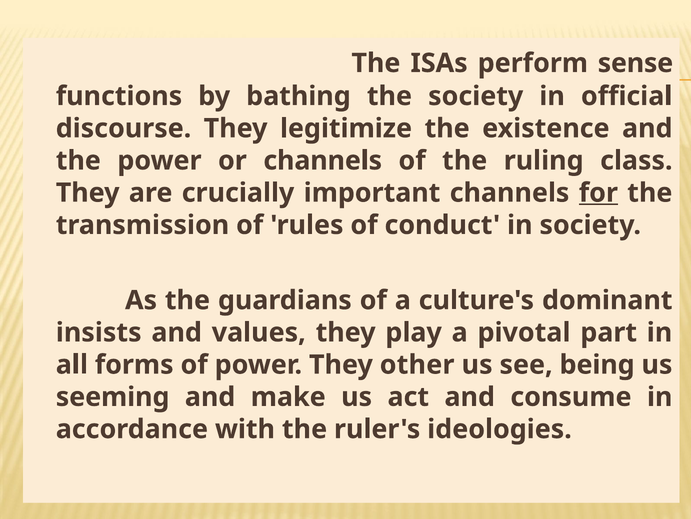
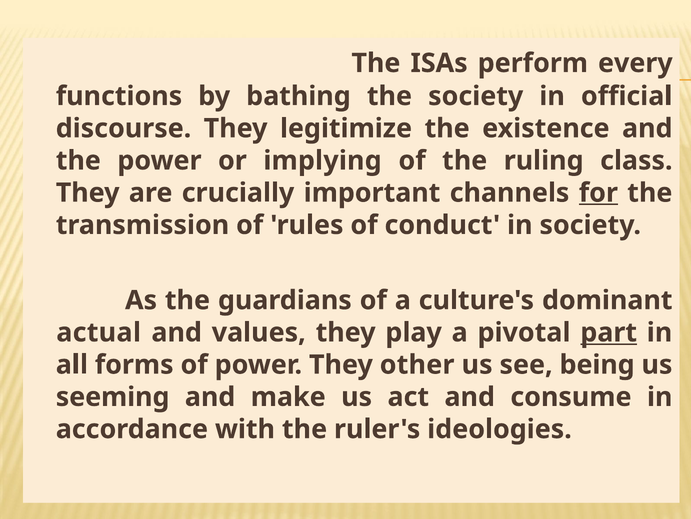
sense: sense -> every (635, 63)
or channels: channels -> implying (323, 160)
insists: insists -> actual (99, 332)
part underline: none -> present (609, 332)
